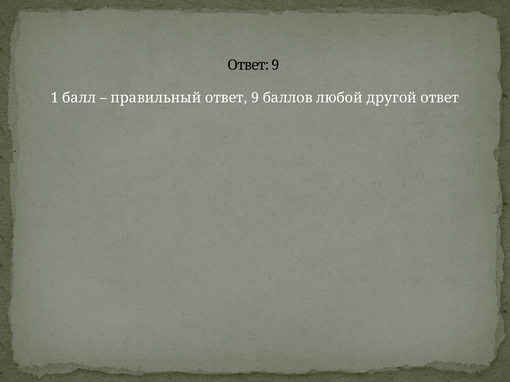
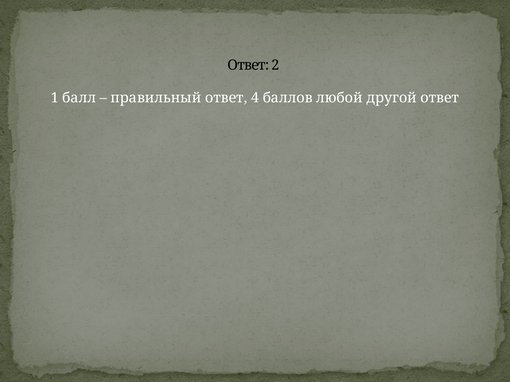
9: 9 -> 2 (275, 65)
правильный ответ 9: 9 -> 4 (255, 98)
